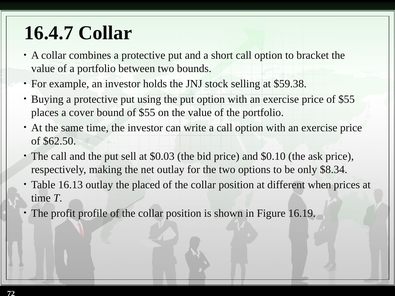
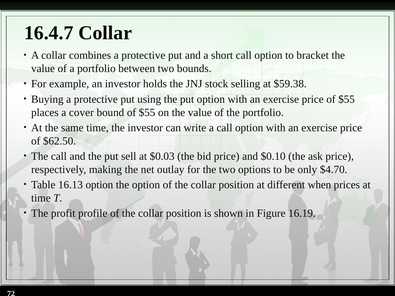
$8.34: $8.34 -> $4.70 (334, 170)
16.13 outlay: outlay -> option (99, 185)
the placed: placed -> option (146, 185)
